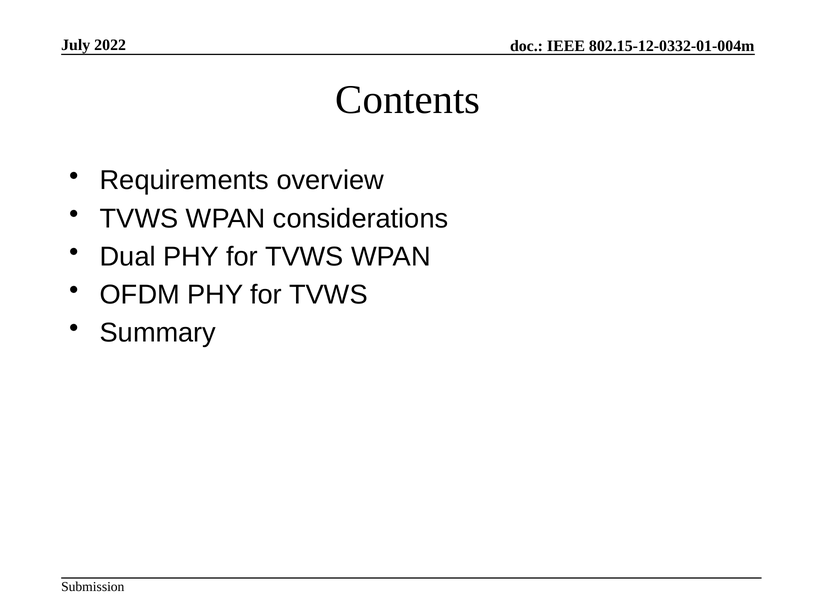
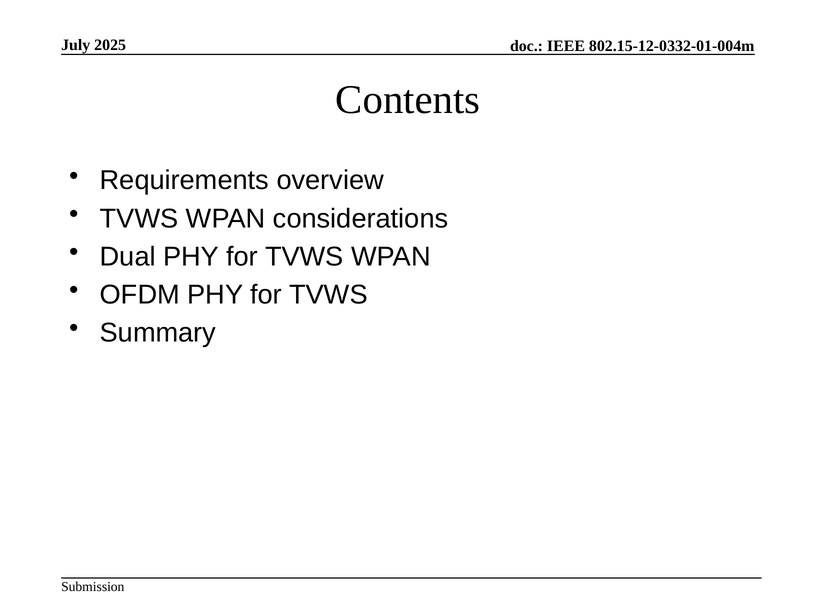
2022: 2022 -> 2025 (110, 45)
